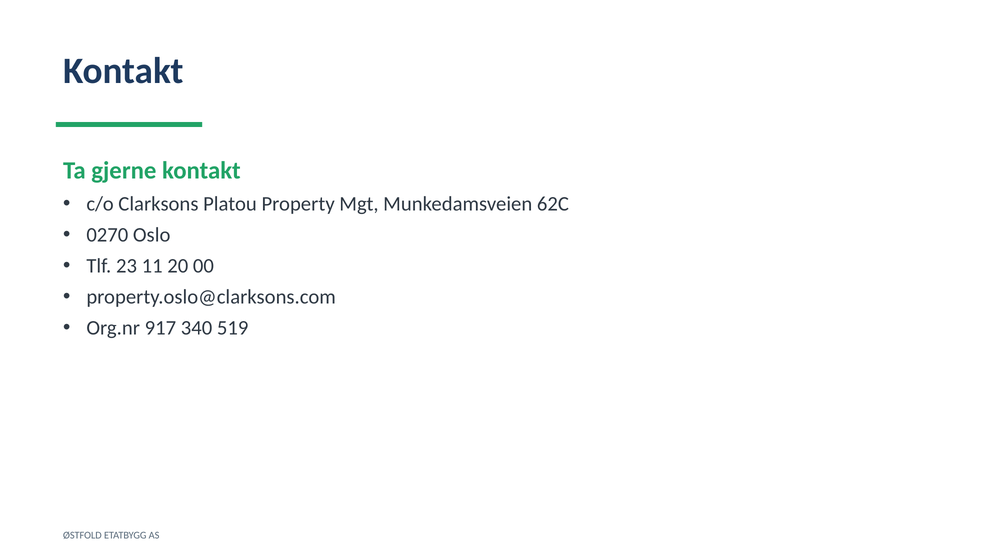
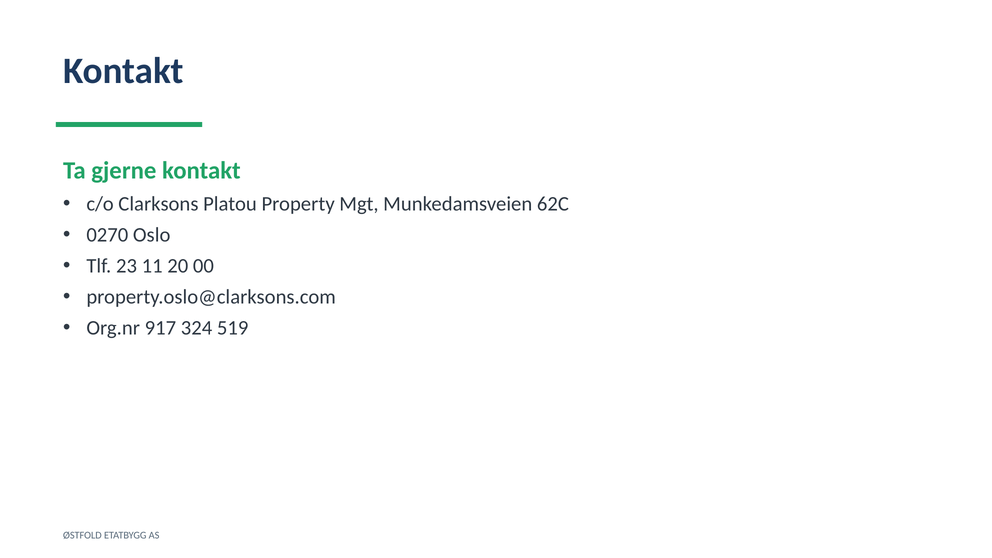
340: 340 -> 324 (197, 328)
